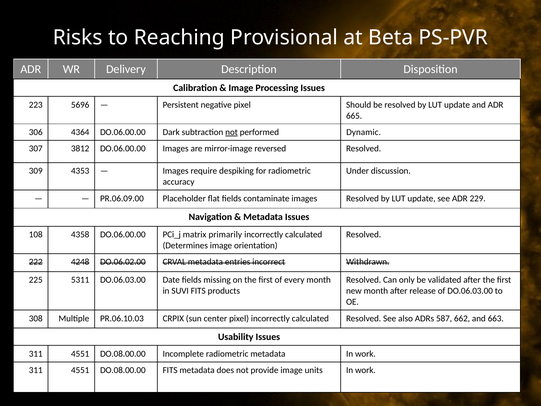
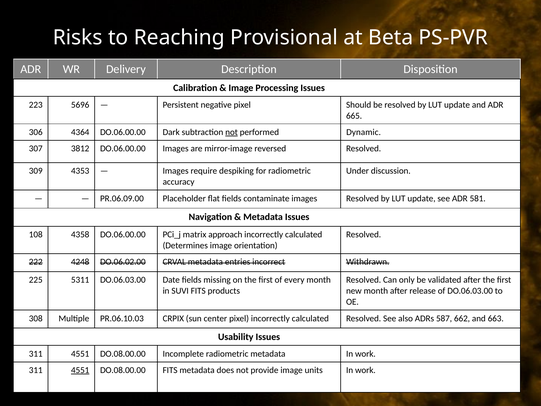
229: 229 -> 581 (478, 198)
primarily: primarily -> approach (225, 234)
4551 underline: none -> present (80, 370)
